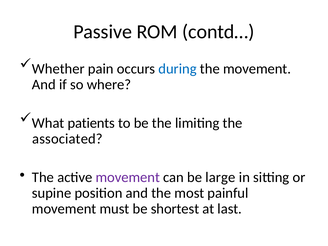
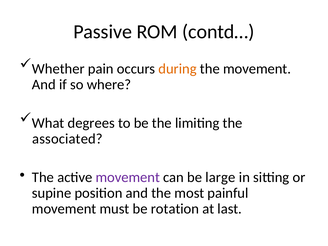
during colour: blue -> orange (178, 69)
patients: patients -> degrees (91, 123)
shortest: shortest -> rotation (175, 209)
